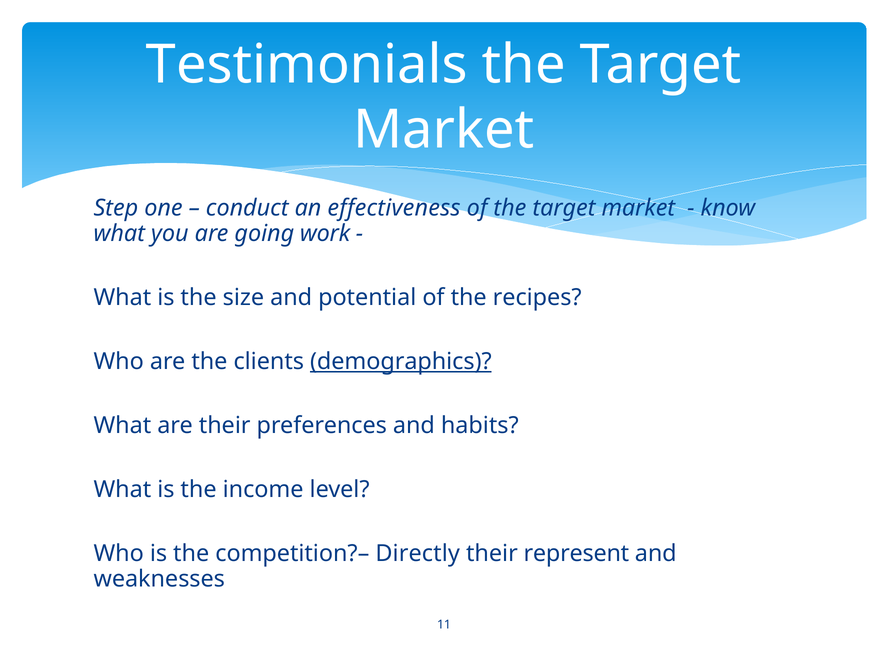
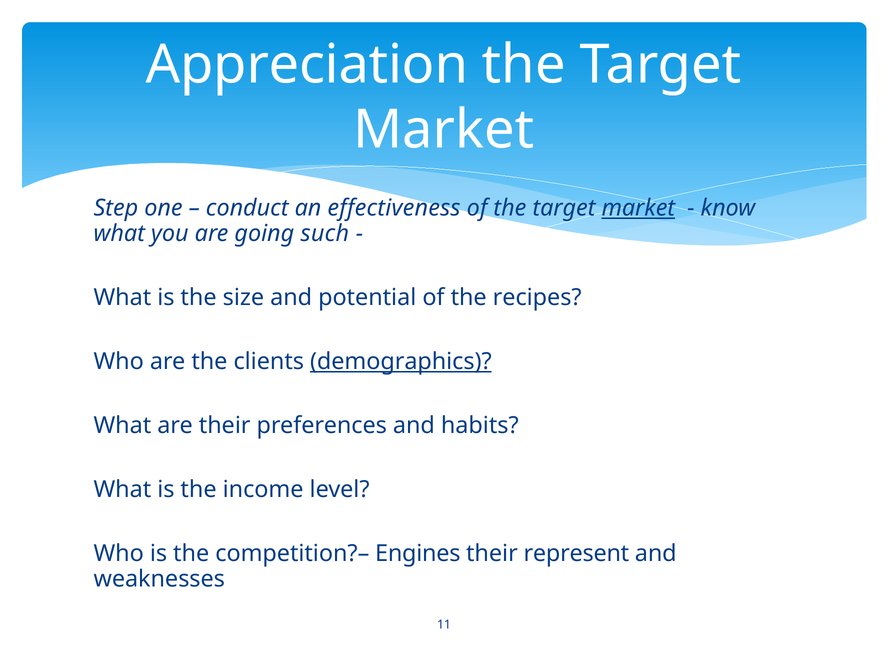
Testimonials: Testimonials -> Appreciation (307, 65)
market underline: none -> present (638, 208)
work: work -> such (325, 233)
Directly: Directly -> Engines (418, 554)
